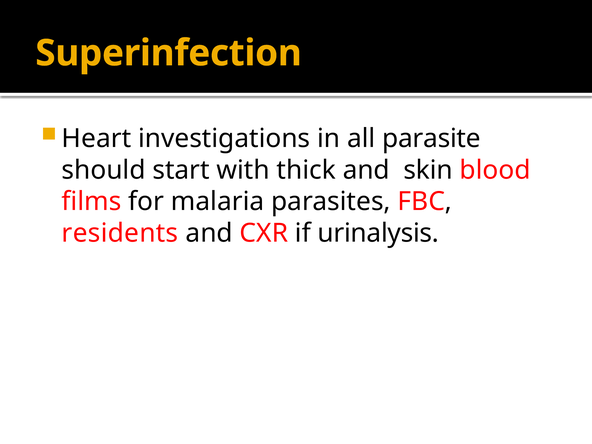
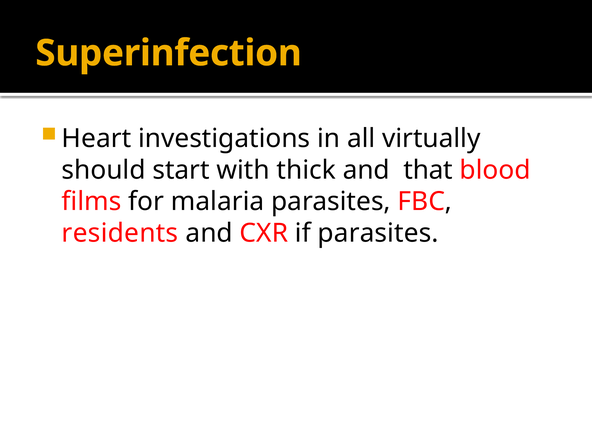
parasite: parasite -> virtually (431, 138)
skin: skin -> that (428, 170)
if urinalysis: urinalysis -> parasites (378, 233)
